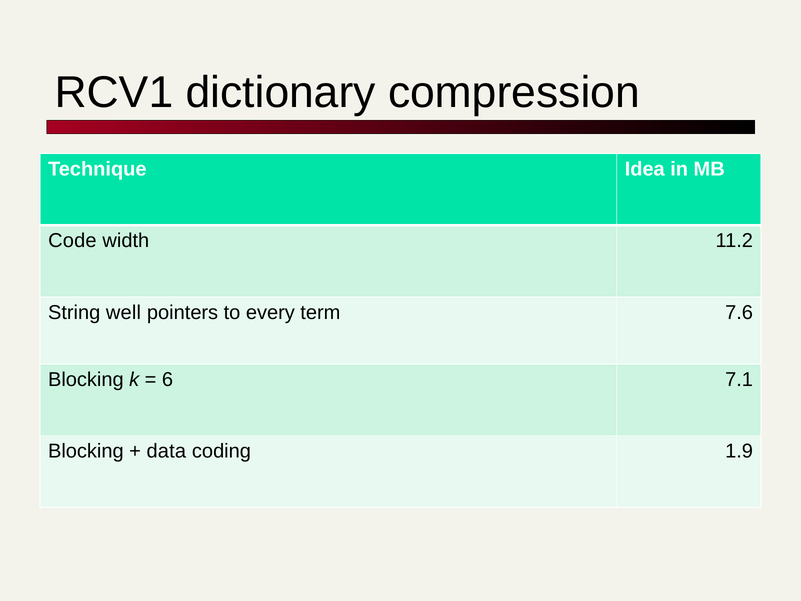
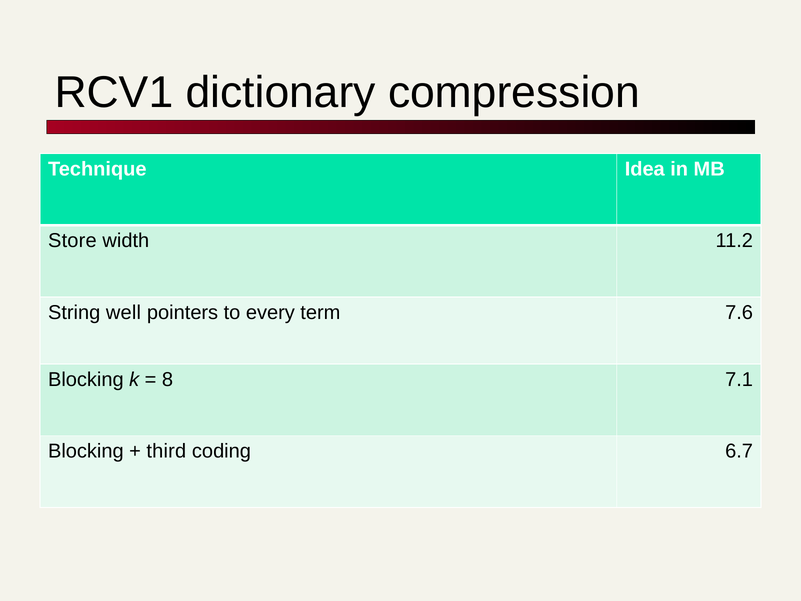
Code: Code -> Store (72, 241)
6: 6 -> 8 (167, 379)
data: data -> third (166, 451)
1.9: 1.9 -> 6.7 (739, 451)
